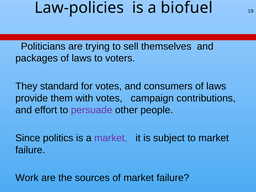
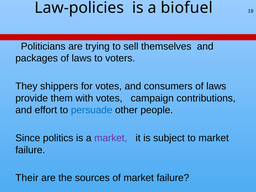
standard: standard -> shippers (59, 86)
persuade colour: purple -> blue (92, 110)
Work: Work -> Their (27, 178)
